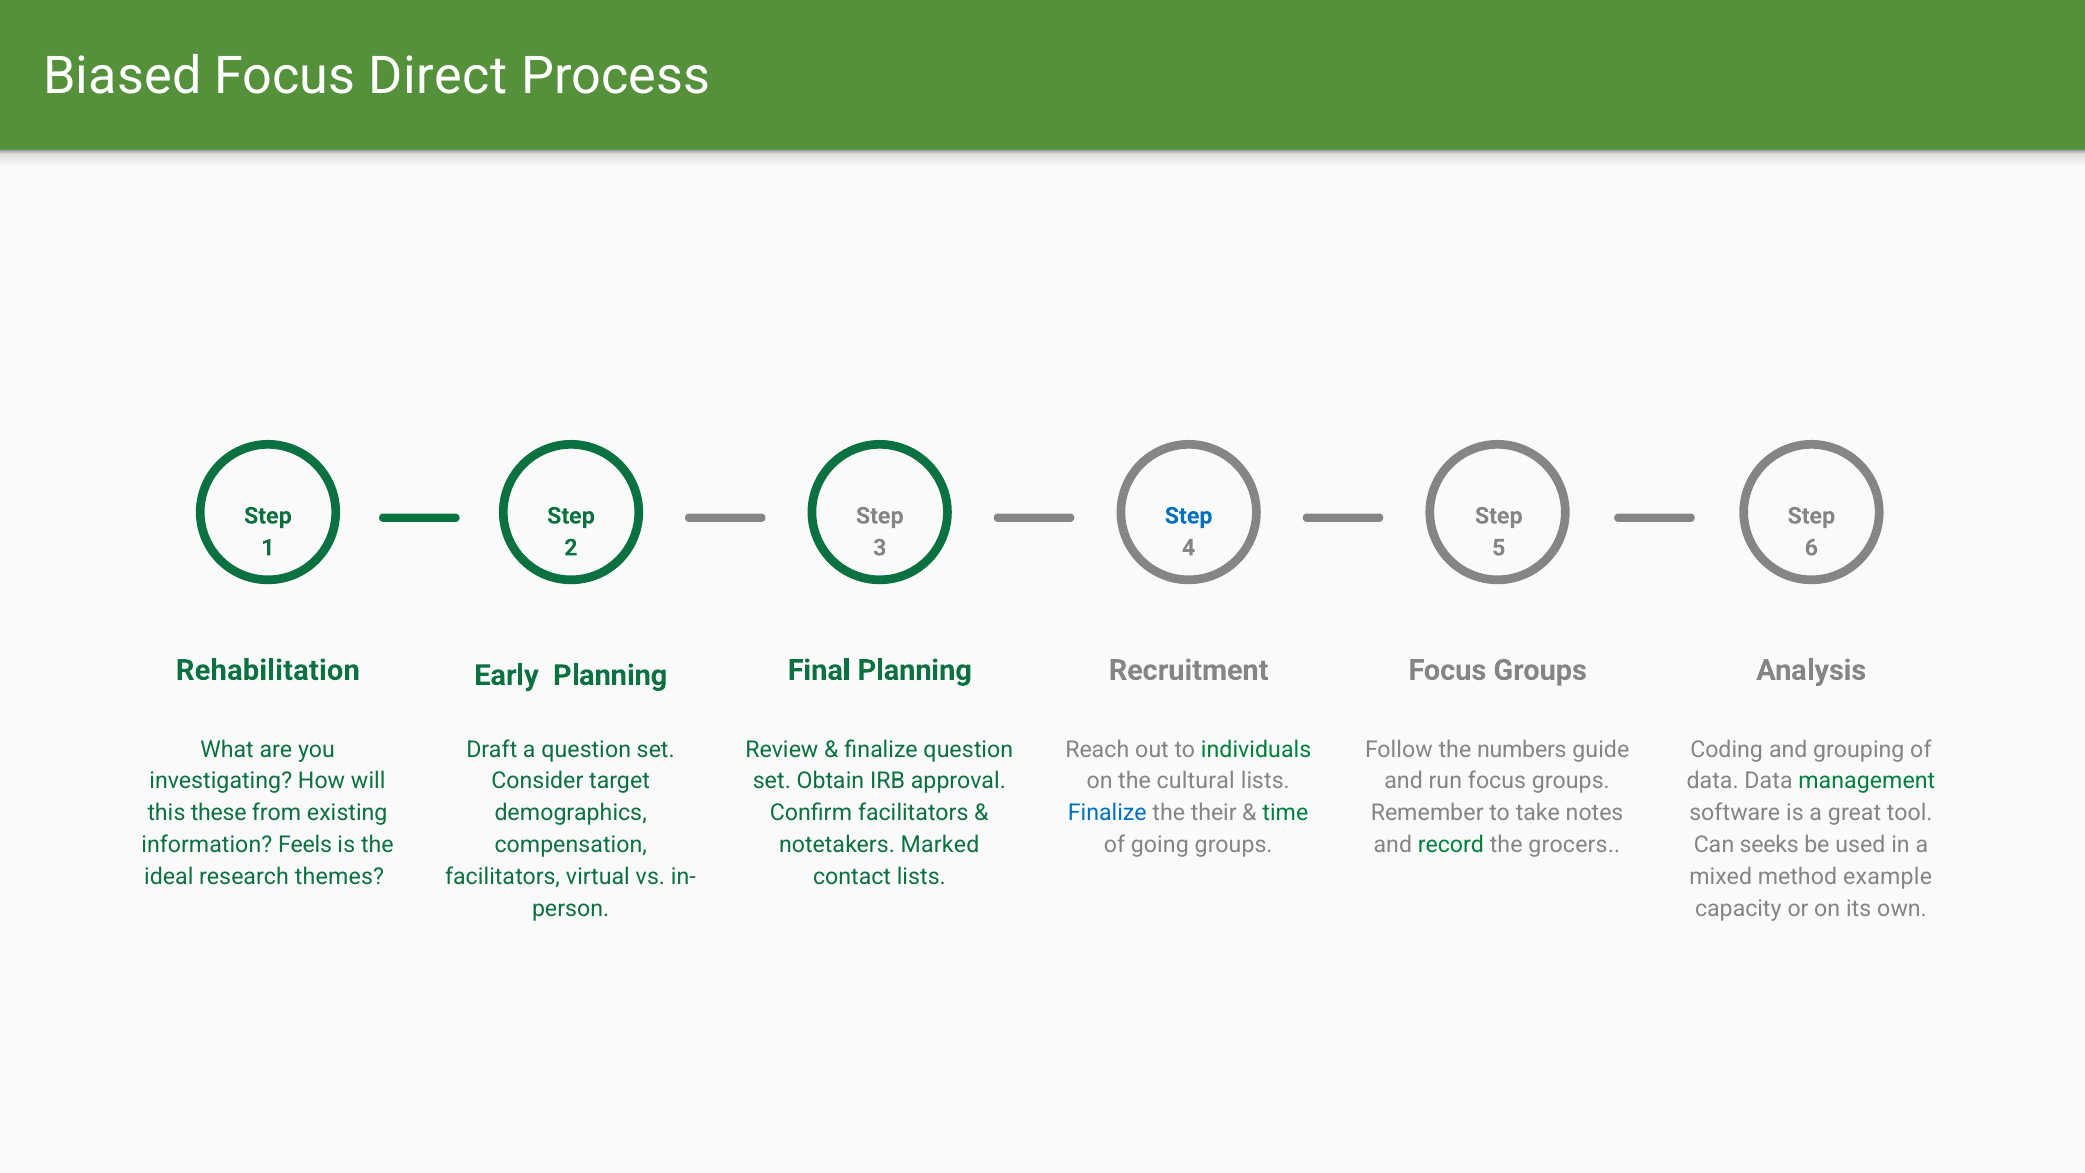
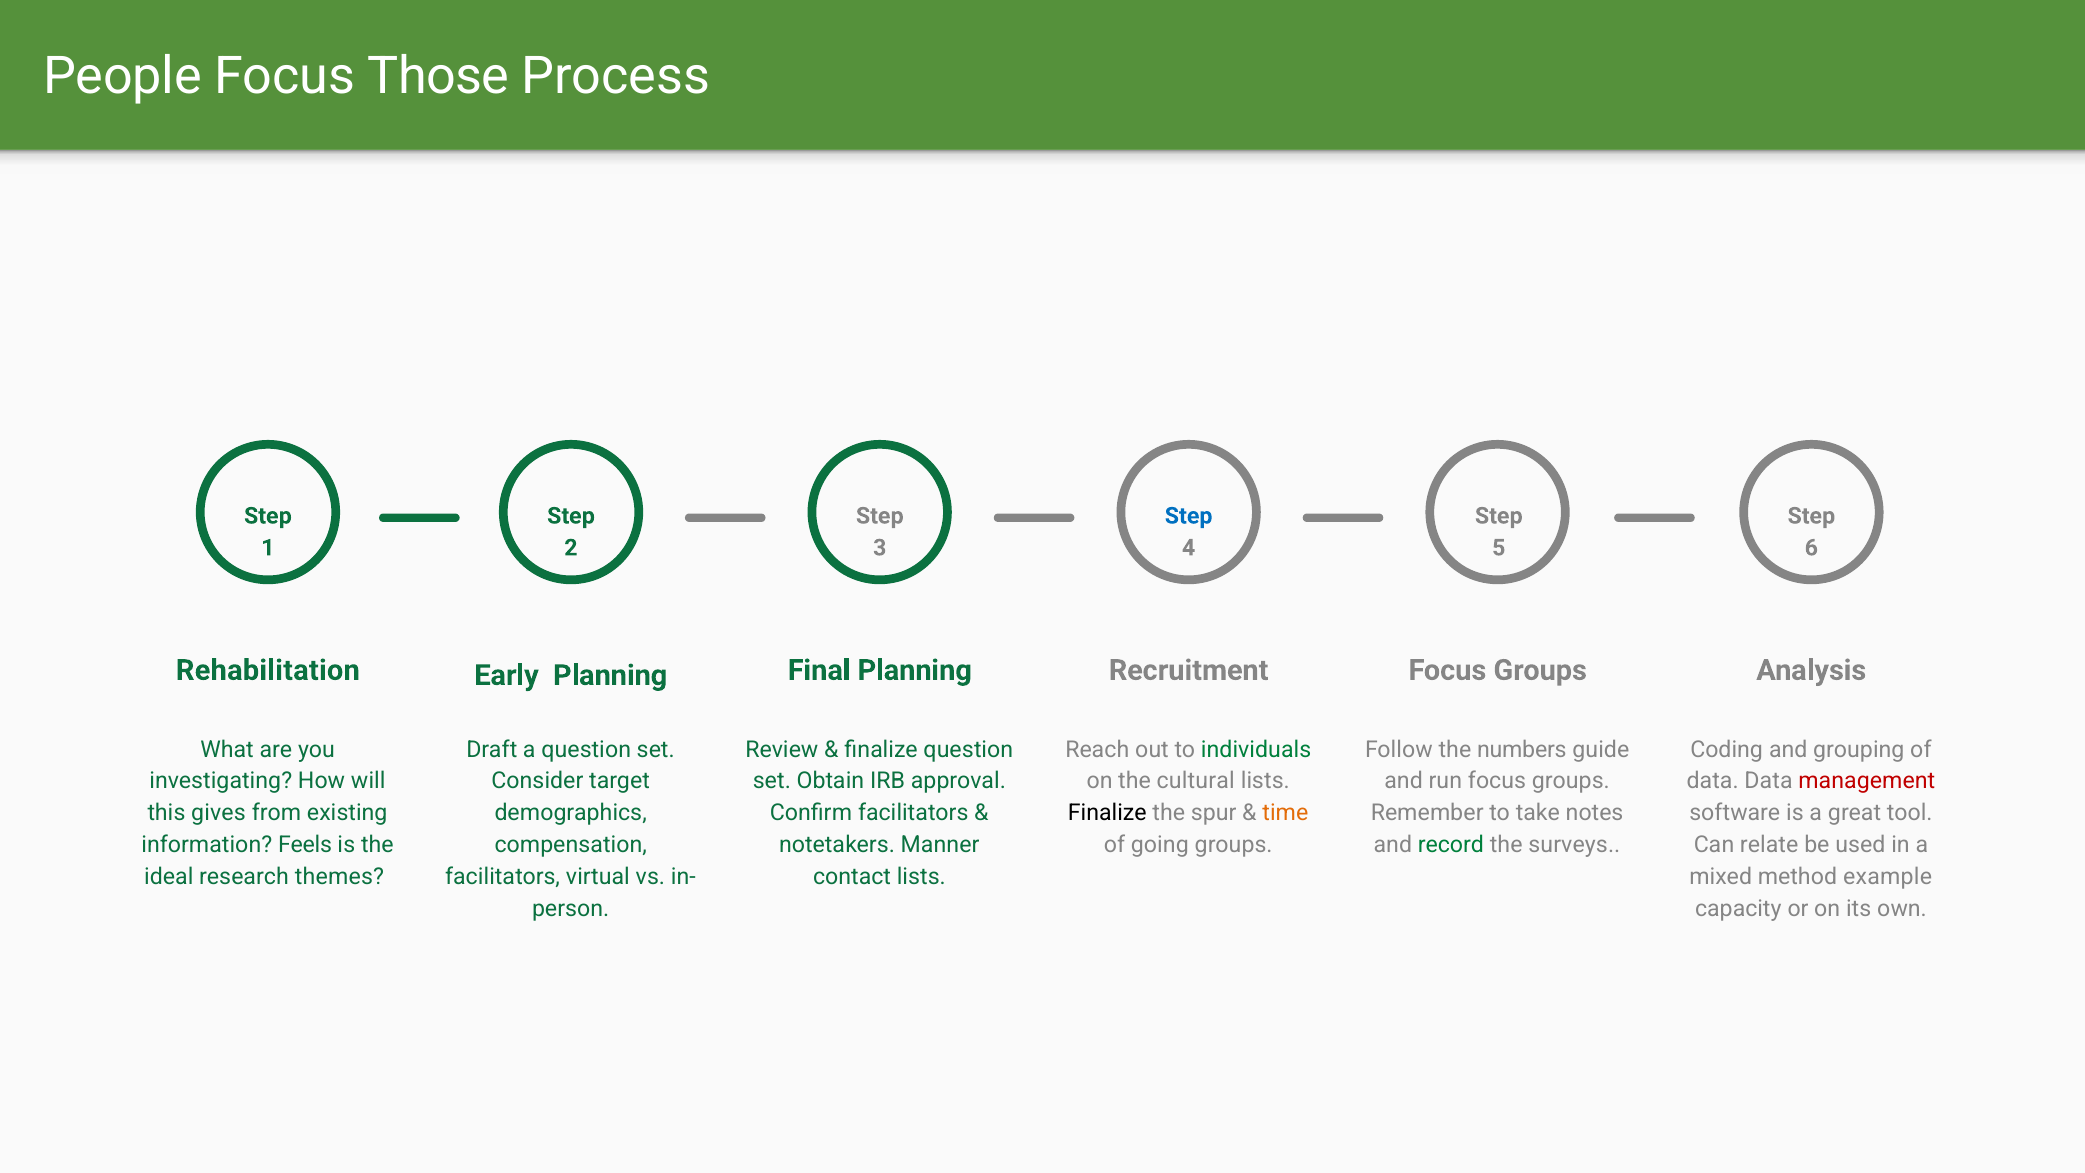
Biased: Biased -> People (123, 76)
Direct: Direct -> Those (439, 76)
management colour: green -> red (1867, 781)
these: these -> gives (219, 813)
Finalize colour: blue -> black (1107, 813)
their: their -> spur (1214, 813)
time colour: green -> orange (1285, 813)
Marked: Marked -> Manner (940, 845)
grocers: grocers -> surveys (1574, 845)
seeks: seeks -> relate (1769, 845)
